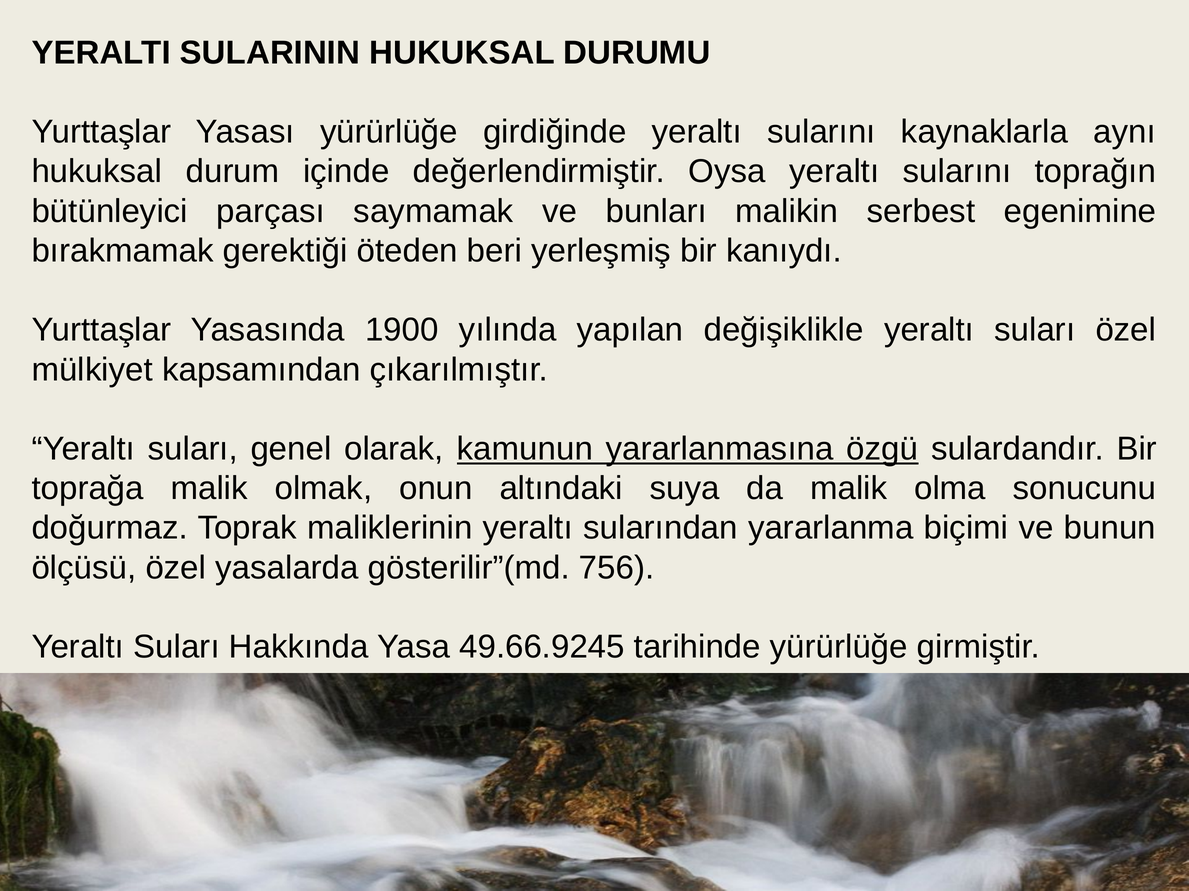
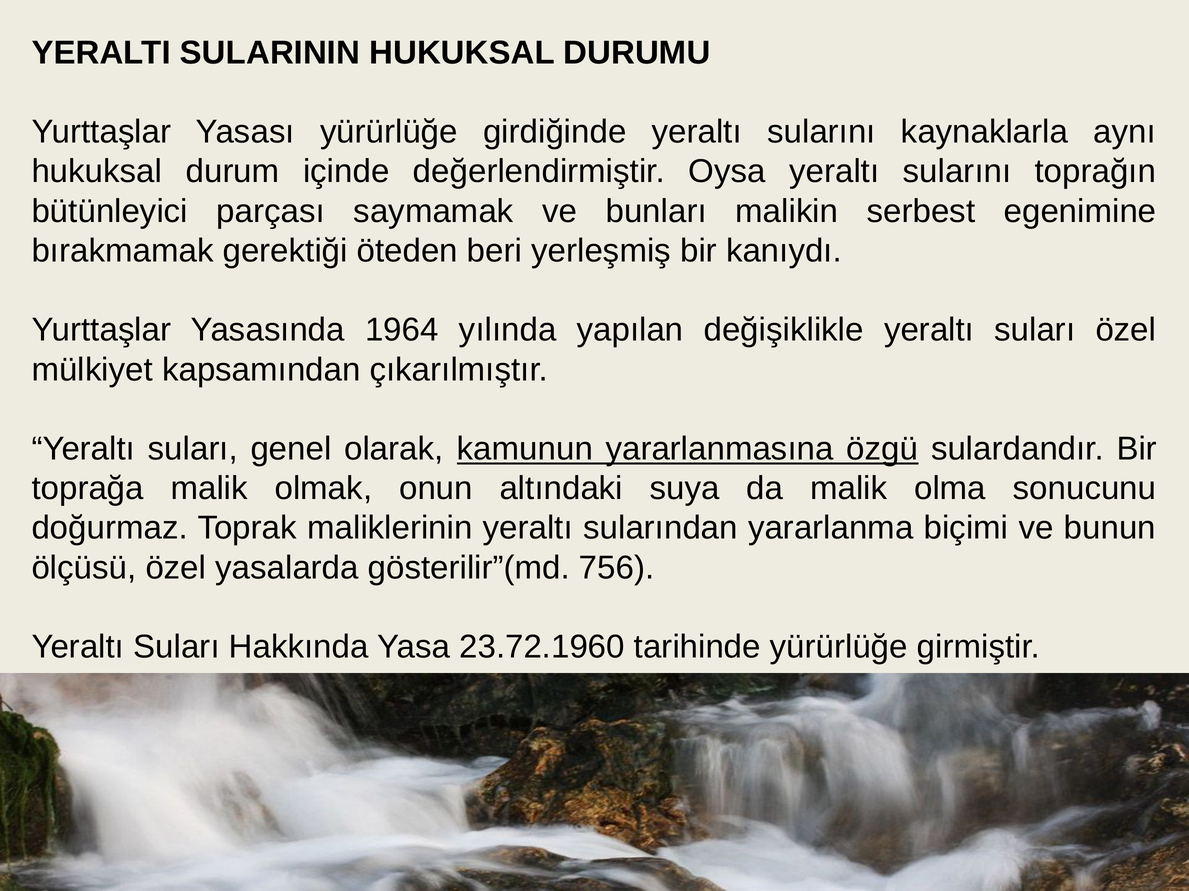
1900: 1900 -> 1964 (402, 330)
49.66.9245: 49.66.9245 -> 23.72.1960 (542, 647)
